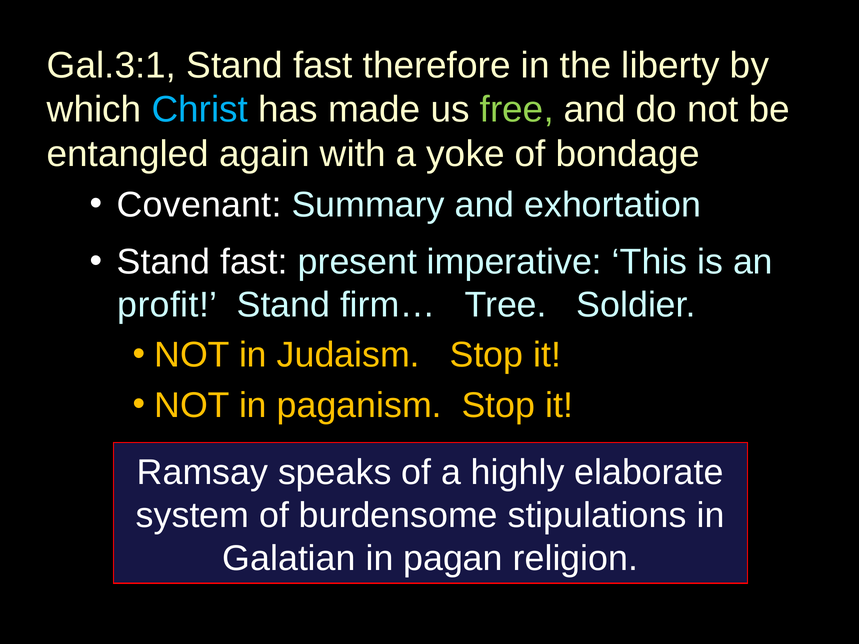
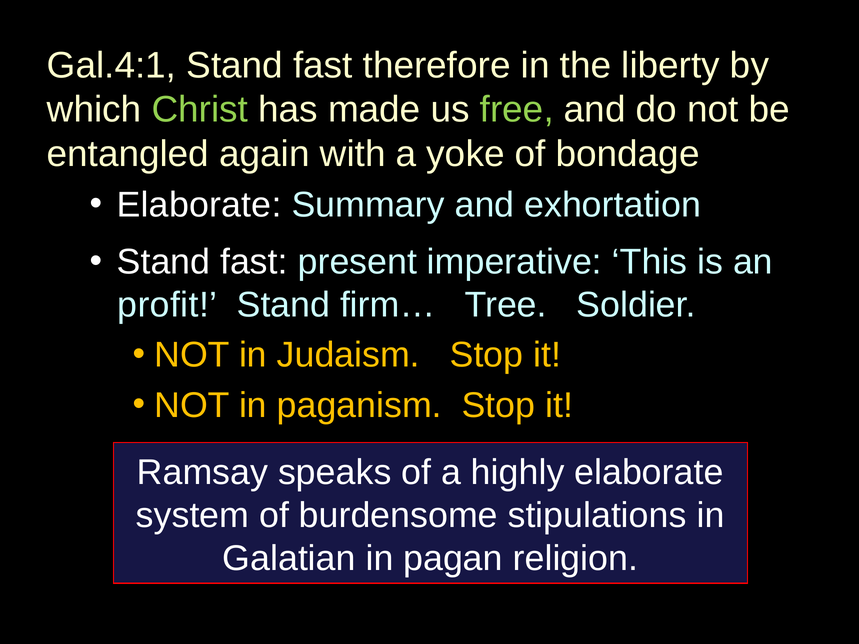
Gal.3:1: Gal.3:1 -> Gal.4:1 (112, 65)
Christ colour: light blue -> light green (200, 110)
Covenant: Covenant -> Elaborate (199, 205)
